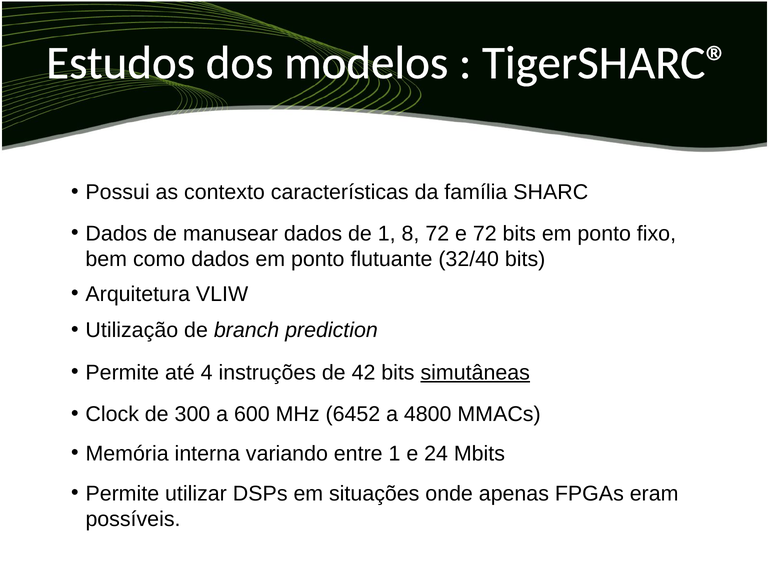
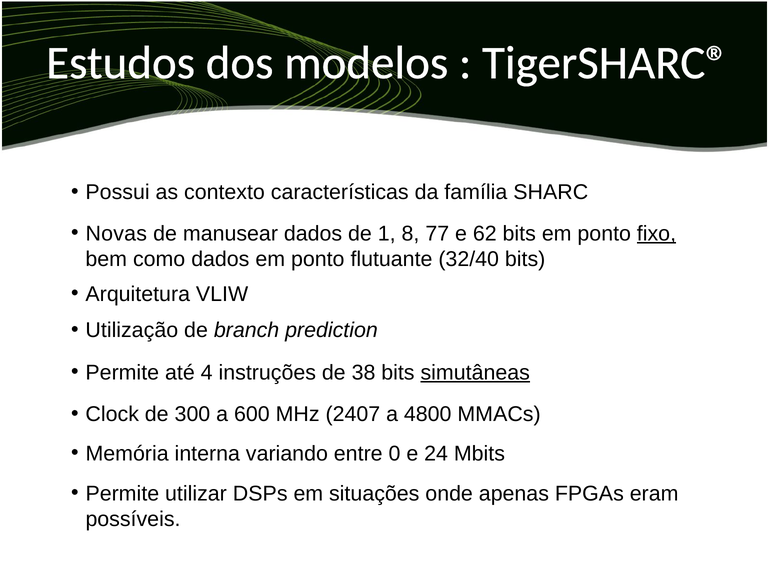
Dados: Dados -> Novas (116, 234)
8 72: 72 -> 77 (437, 234)
e 72: 72 -> 62 (485, 234)
fixo underline: none -> present (656, 234)
42: 42 -> 38 (364, 373)
6452: 6452 -> 2407 (353, 415)
entre 1: 1 -> 0 (395, 454)
